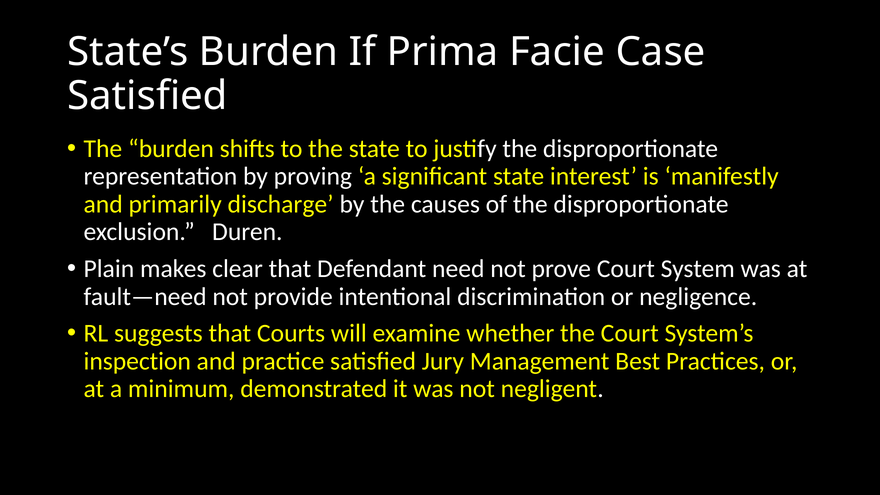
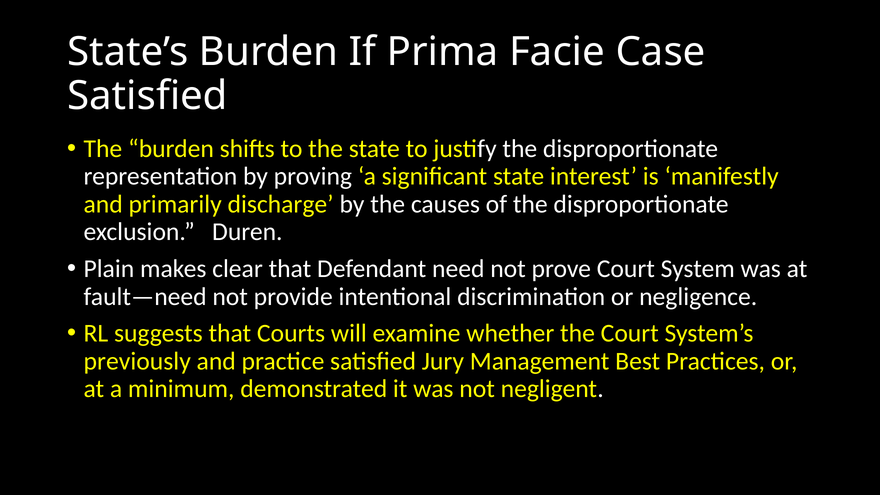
inspection: inspection -> previously (137, 361)
